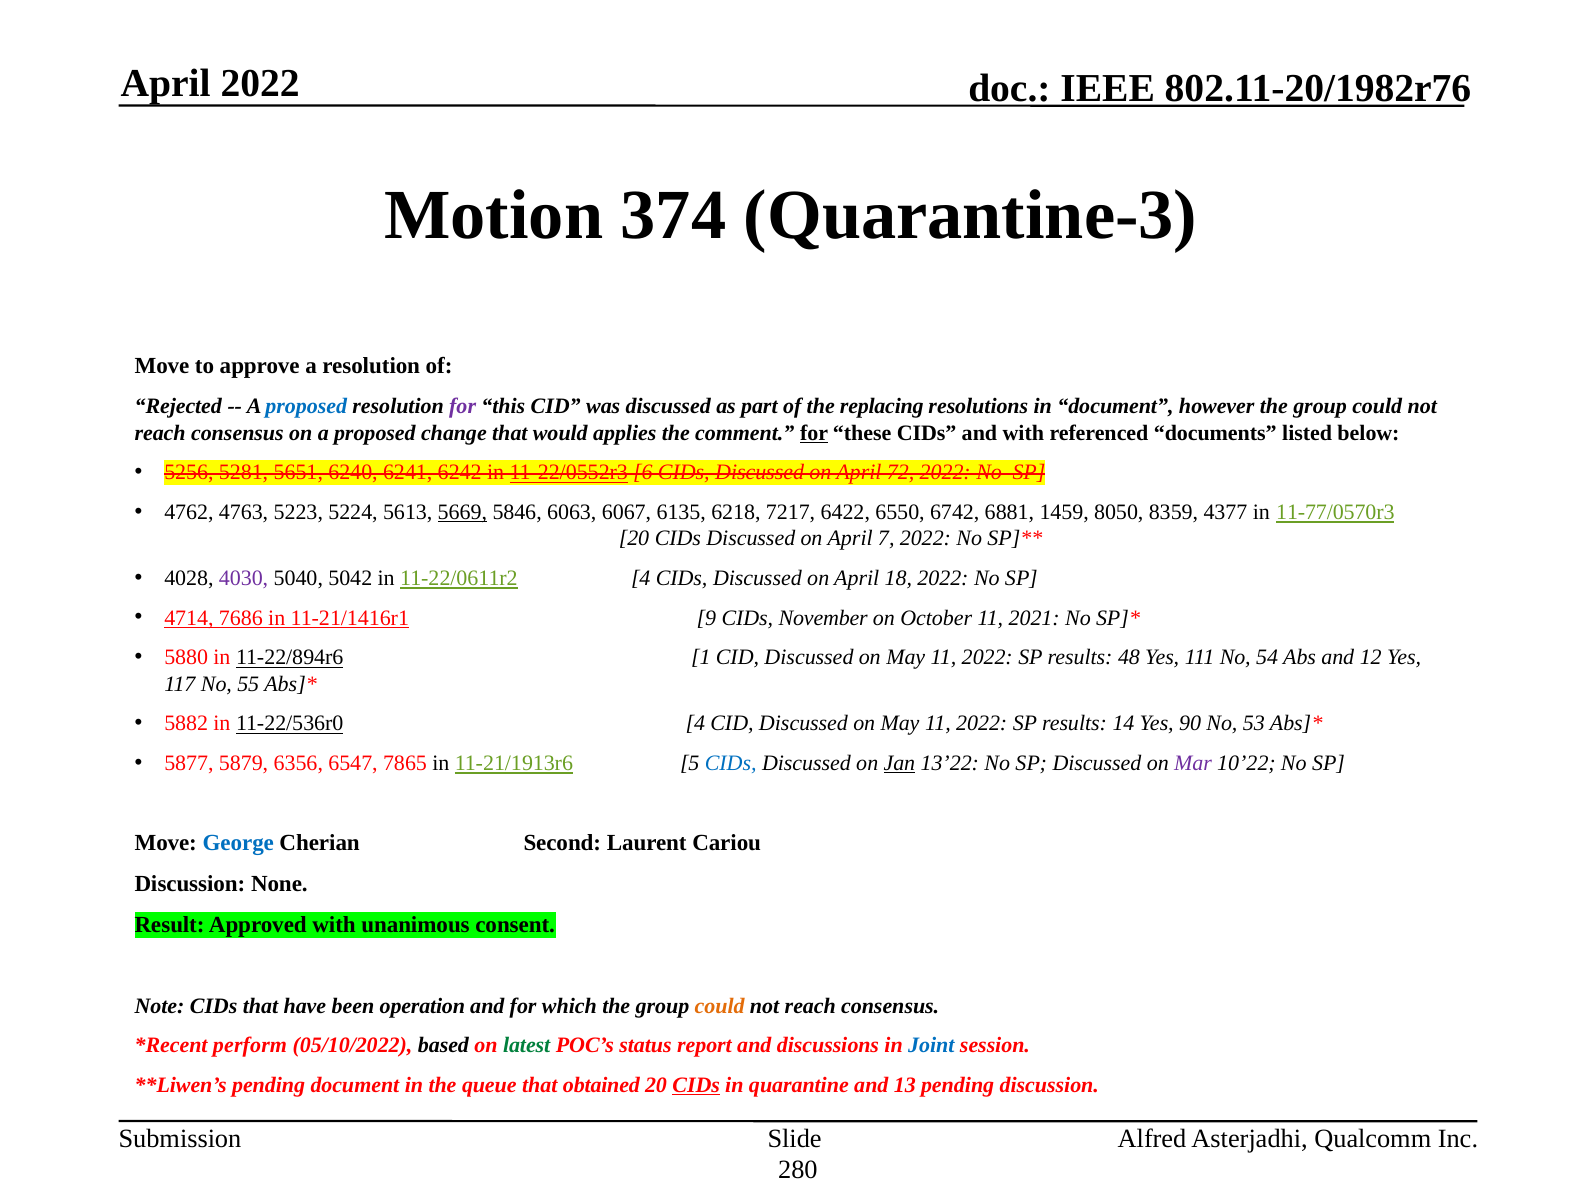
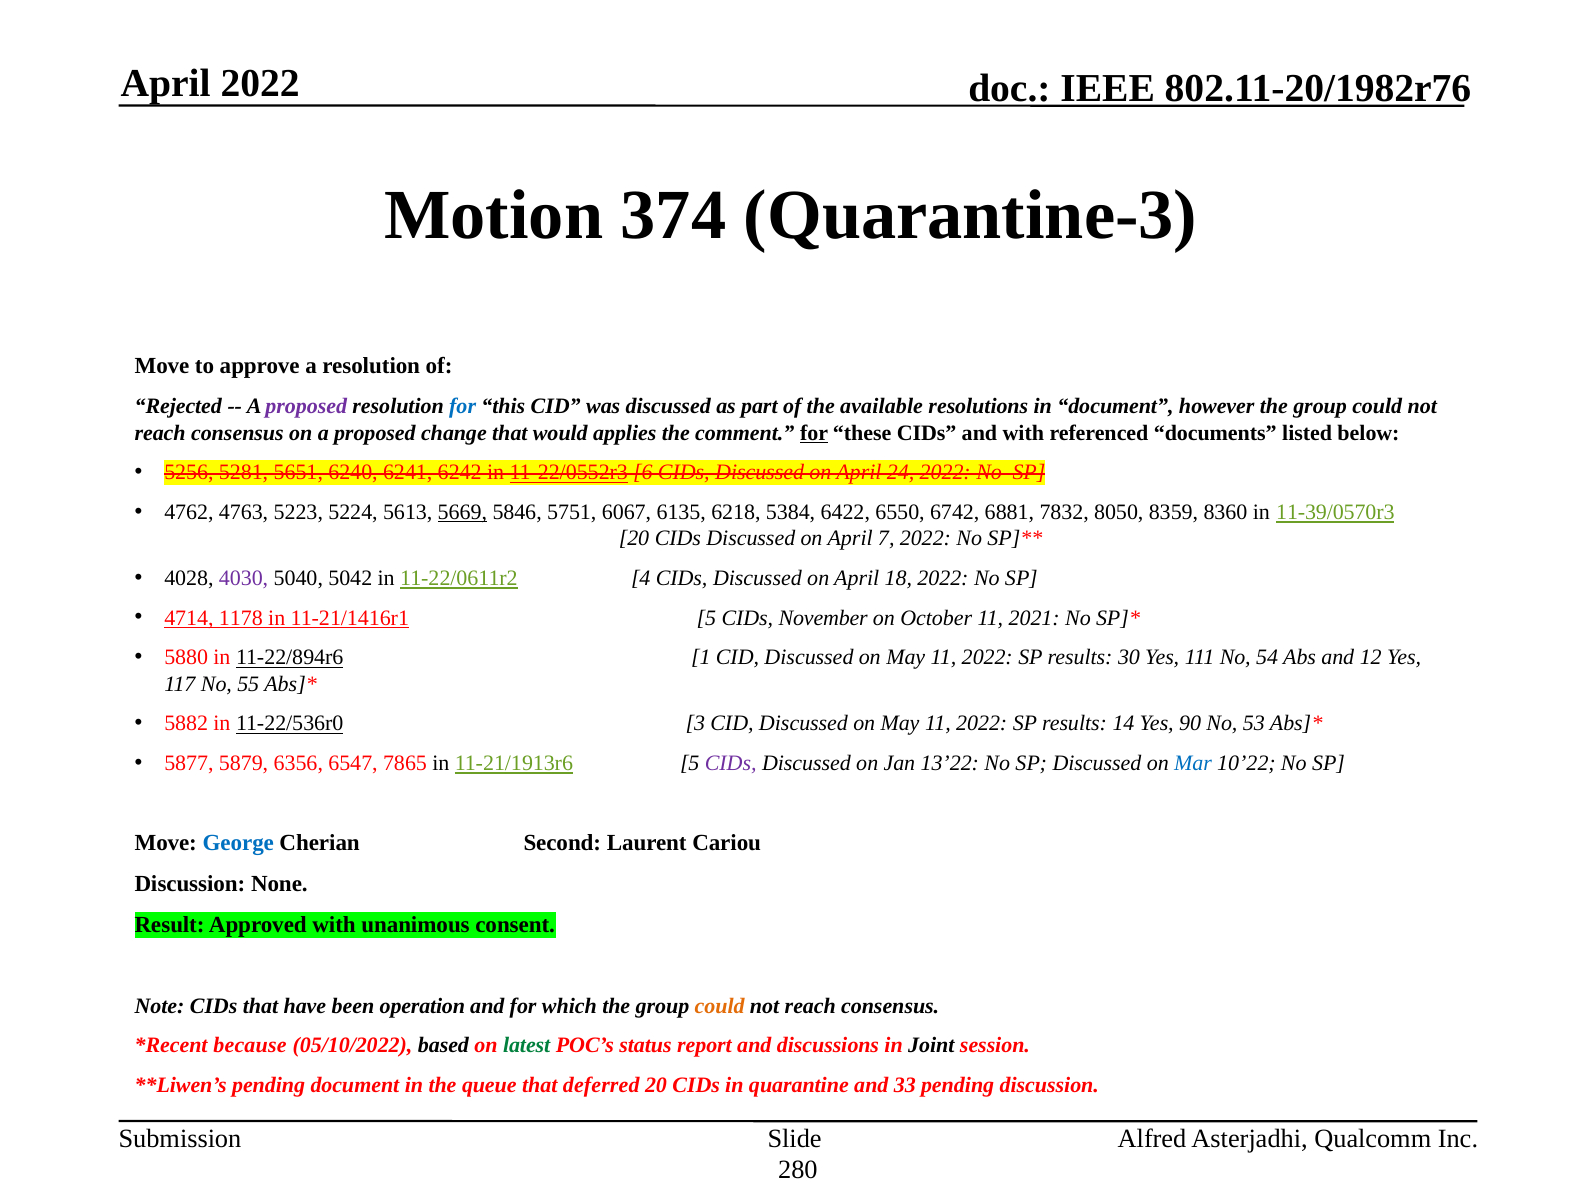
proposed colour: blue -> purple (306, 407)
for colour: purple -> blue (463, 407)
replacing: replacing -> available (882, 407)
72: 72 -> 24 (901, 473)
6063: 6063 -> 5751 (572, 512)
7217: 7217 -> 5384 (791, 512)
1459: 1459 -> 7832 (1064, 512)
4377: 4377 -> 8360 (1225, 512)
11-77/0570r3: 11-77/0570r3 -> 11-39/0570r3 (1335, 512)
7686: 7686 -> 1178 (241, 618)
11-21/1416r1 9: 9 -> 5 (706, 618)
48: 48 -> 30 (1129, 658)
11-22/536r0 4: 4 -> 3 (695, 724)
CIDs colour: blue -> purple (731, 763)
Jan underline: present -> none (899, 763)
Mar colour: purple -> blue (1193, 763)
perform: perform -> because (250, 1046)
Joint colour: blue -> black (931, 1046)
obtained: obtained -> deferred (601, 1085)
CIDs underline: present -> none (696, 1085)
13: 13 -> 33 (905, 1085)
